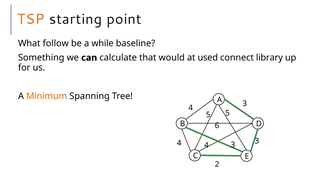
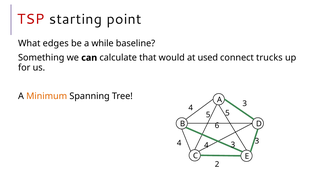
TSP colour: orange -> red (31, 19)
follow: follow -> edges (56, 43)
library: library -> trucks (269, 58)
